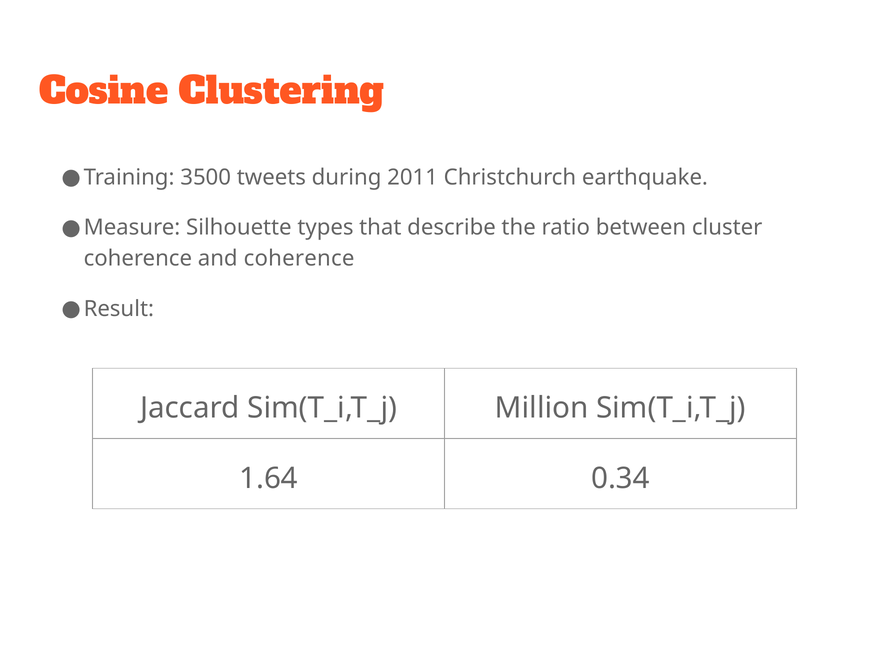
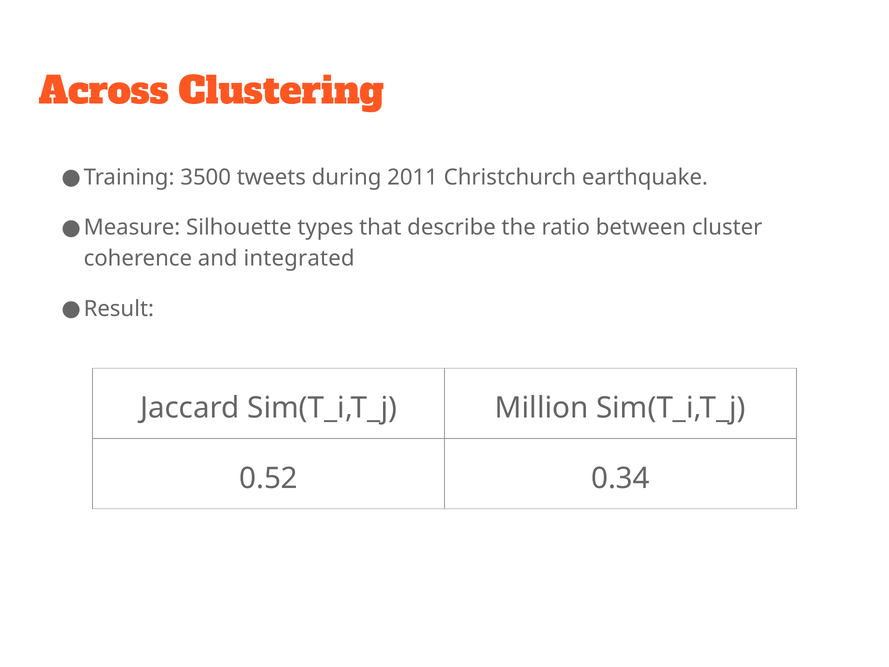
Cosine: Cosine -> Across (104, 91)
and coherence: coherence -> integrated (299, 258)
1.64: 1.64 -> 0.52 (269, 478)
